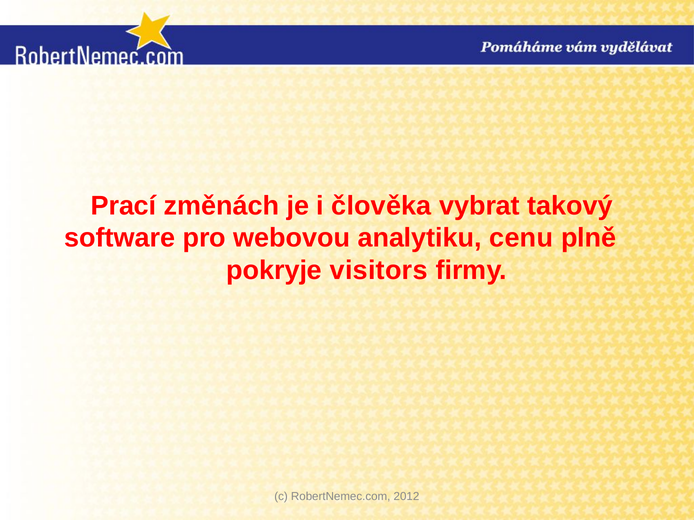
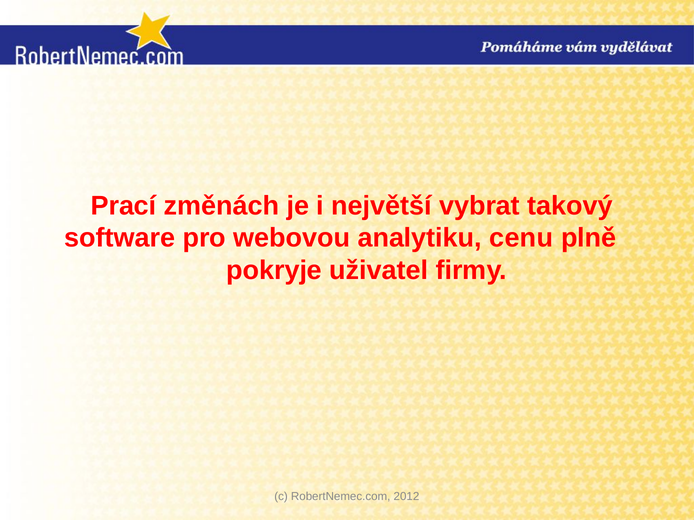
člověka: člověka -> největší (382, 206)
visitors: visitors -> uživatel (379, 271)
